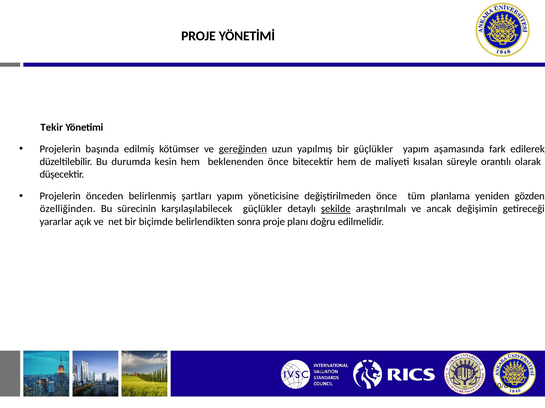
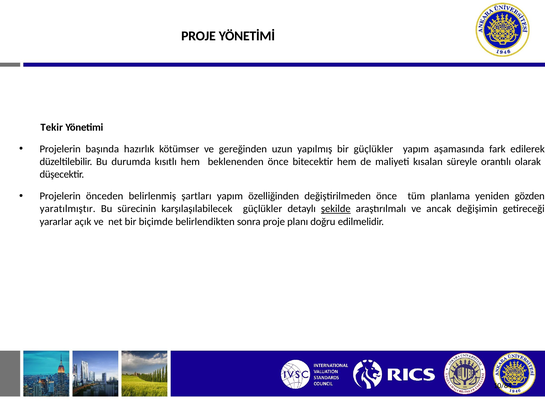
edilmiş: edilmiş -> hazırlık (139, 149)
gereğinden underline: present -> none (243, 149)
kesin: kesin -> kısıtlı (166, 162)
yöneticisine: yöneticisine -> özelliğinden (274, 196)
özelliğinden: özelliğinden -> yaratılmıştır (68, 209)
